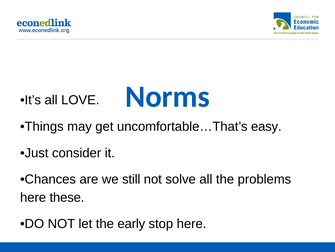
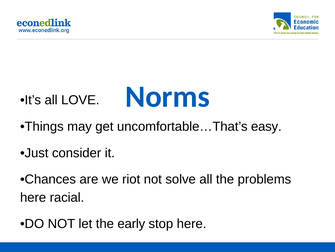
still: still -> riot (131, 179)
these: these -> racial (67, 197)
